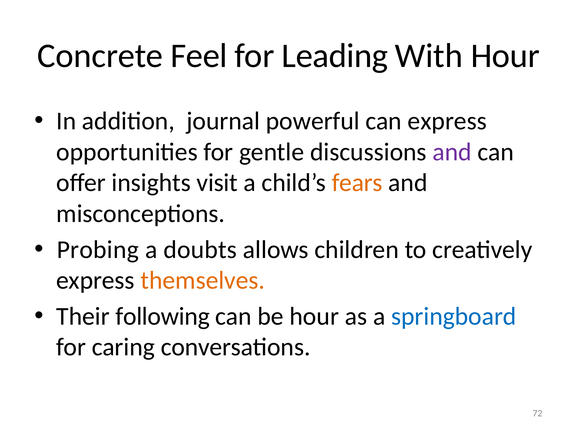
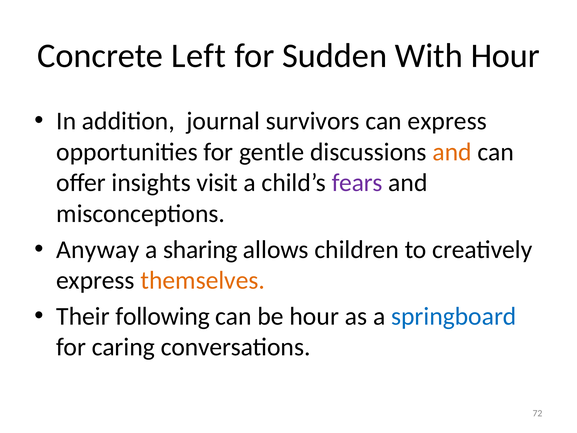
Feel: Feel -> Left (199, 56)
Leading: Leading -> Sudden (335, 56)
powerful: powerful -> survivors (313, 121)
and colour: purple -> orange (452, 152)
fears colour: orange -> purple (357, 183)
Probing: Probing -> Anyway (98, 249)
doubts: doubts -> sharing (200, 249)
